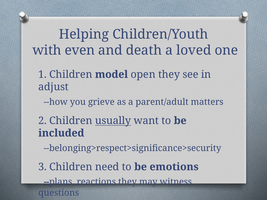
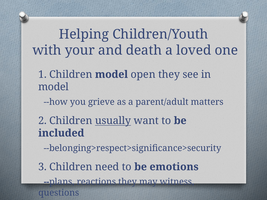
even: even -> your (80, 50)
adjust: adjust -> model (54, 87)
